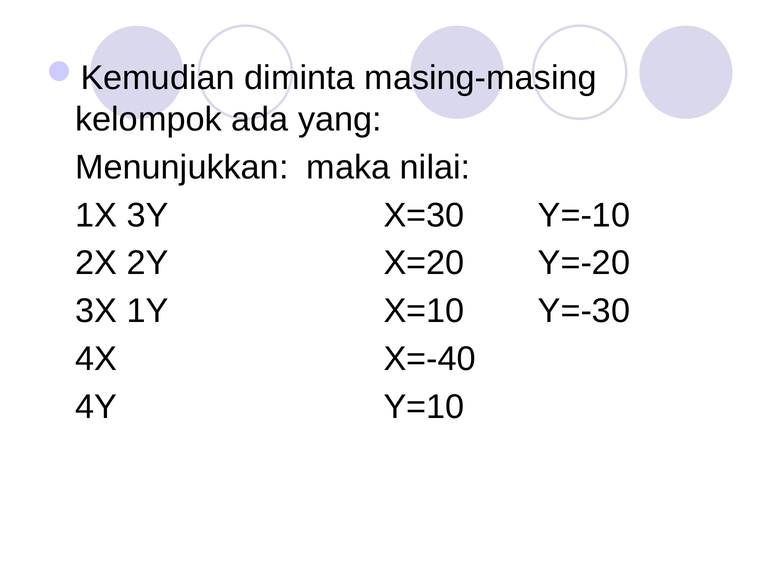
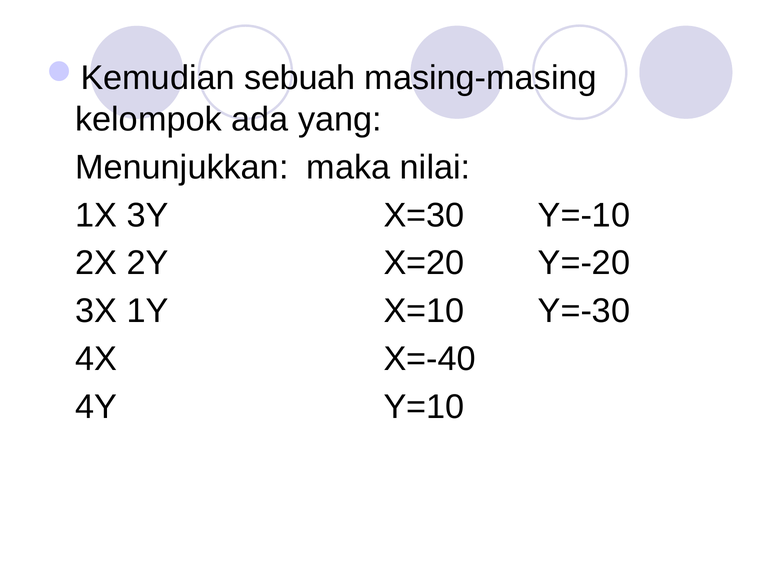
diminta: diminta -> sebuah (300, 78)
